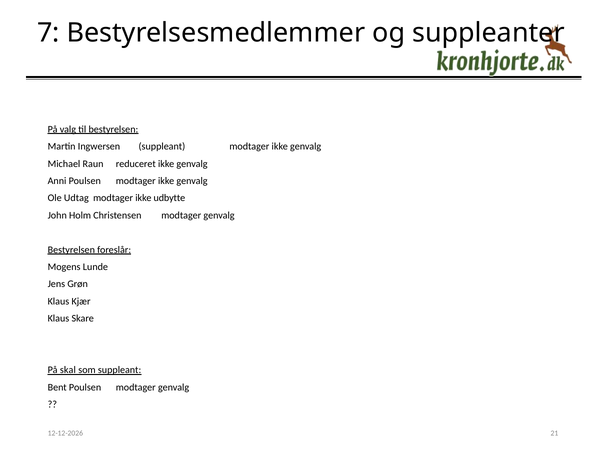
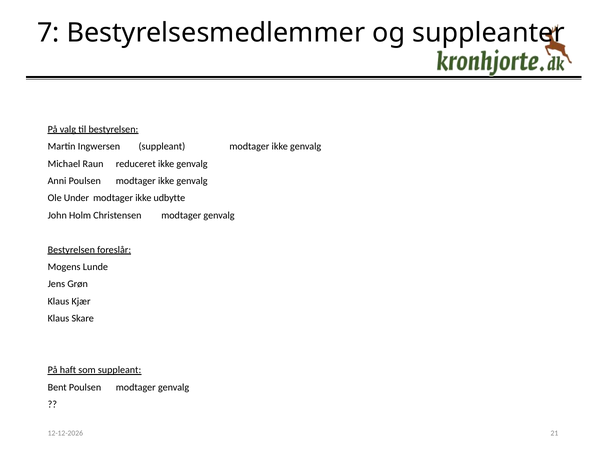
Udtag: Udtag -> Under (76, 198)
skal: skal -> haft (68, 371)
